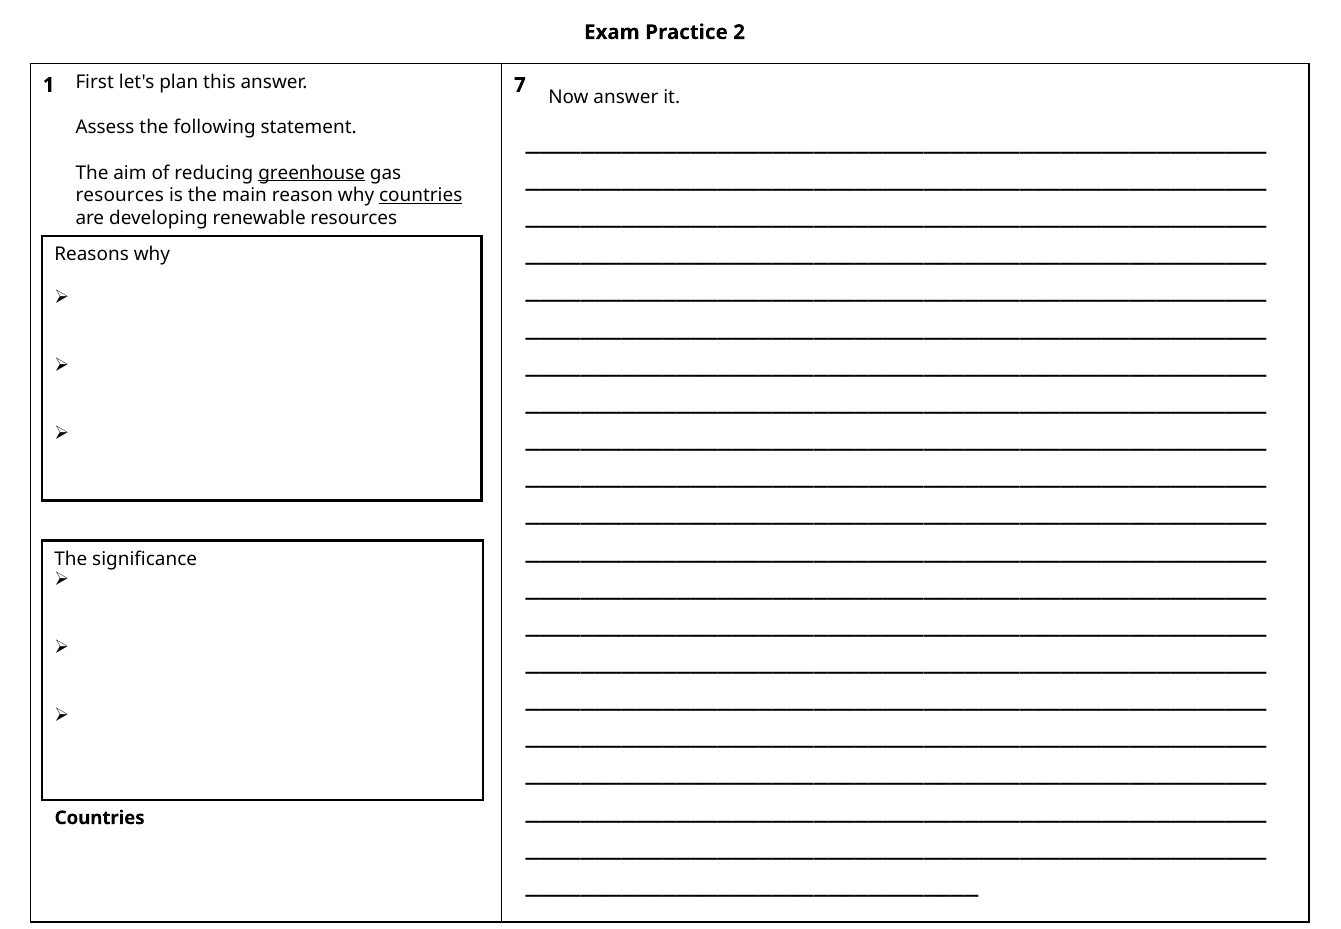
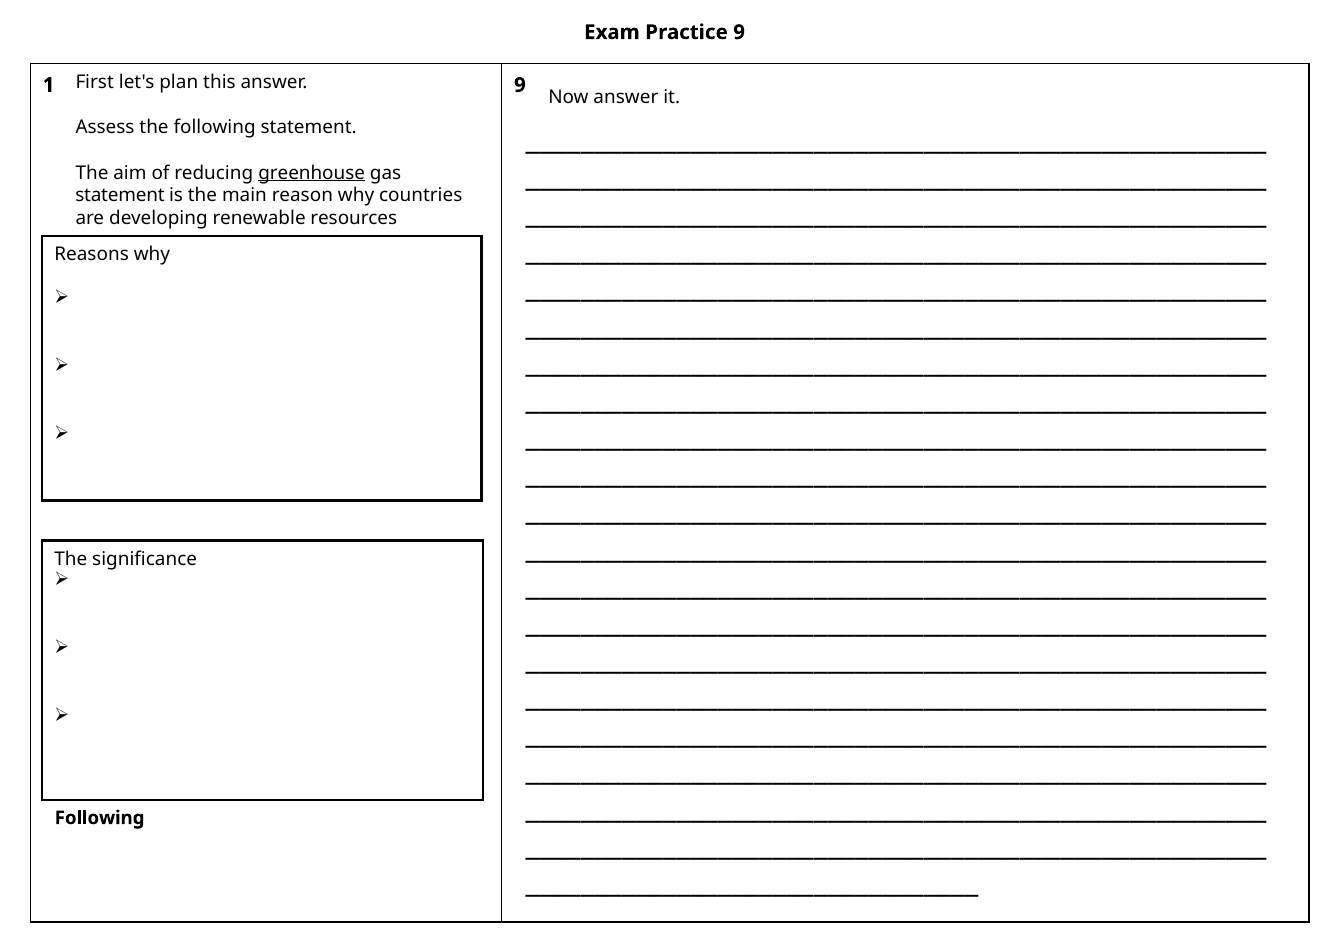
Practice 2: 2 -> 9 (739, 32)
1 7: 7 -> 9 (520, 85)
resources: resources -> statement (120, 195)
countries underline: present -> none (421, 195)
Countries: Countries -> Following (100, 817)
